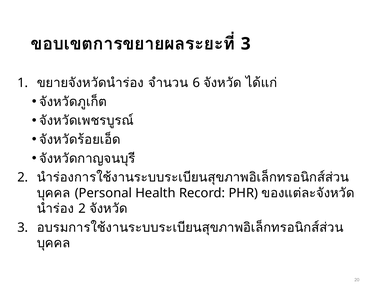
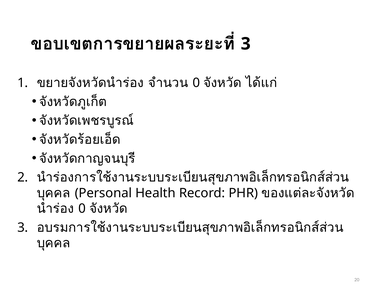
6: 6 -> 0 (196, 83)
2: 2 -> 0 (82, 208)
